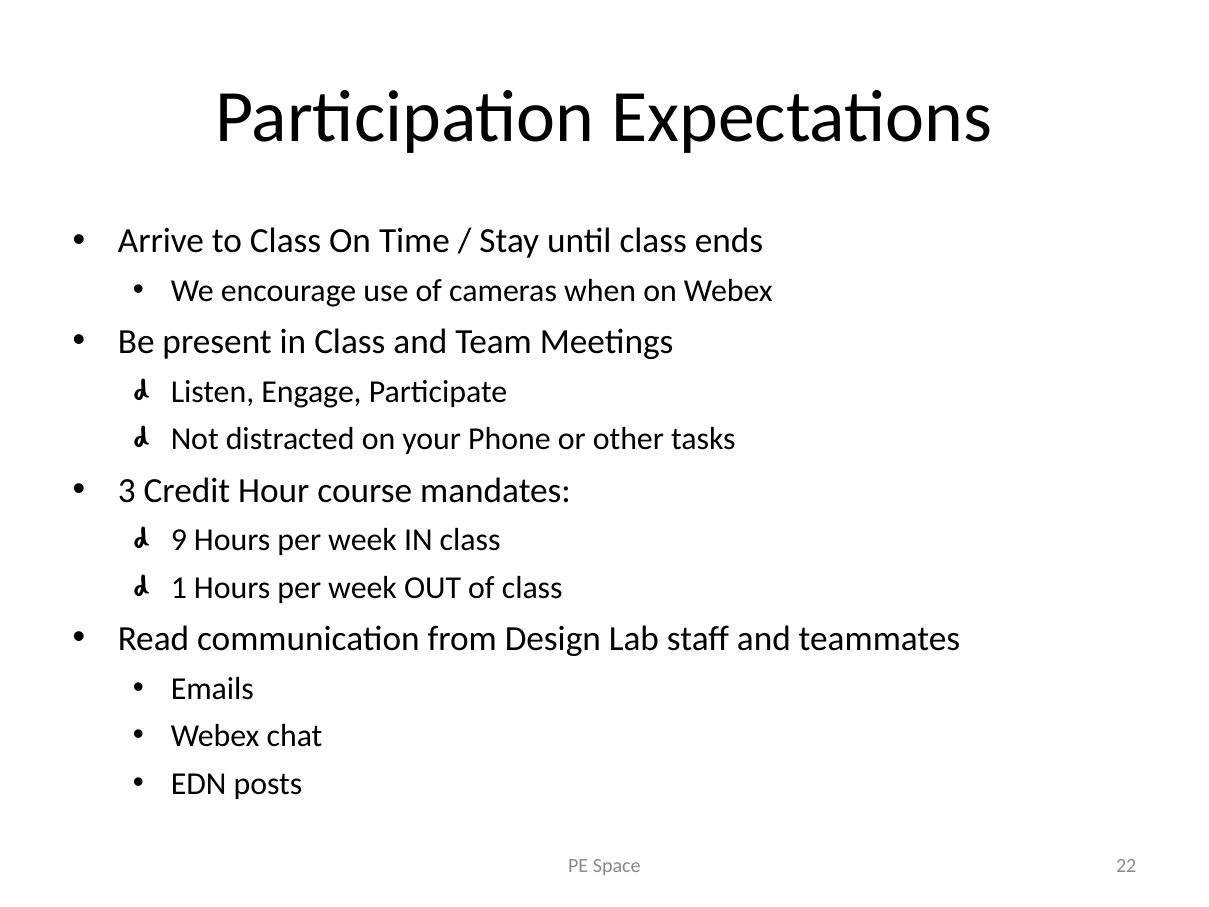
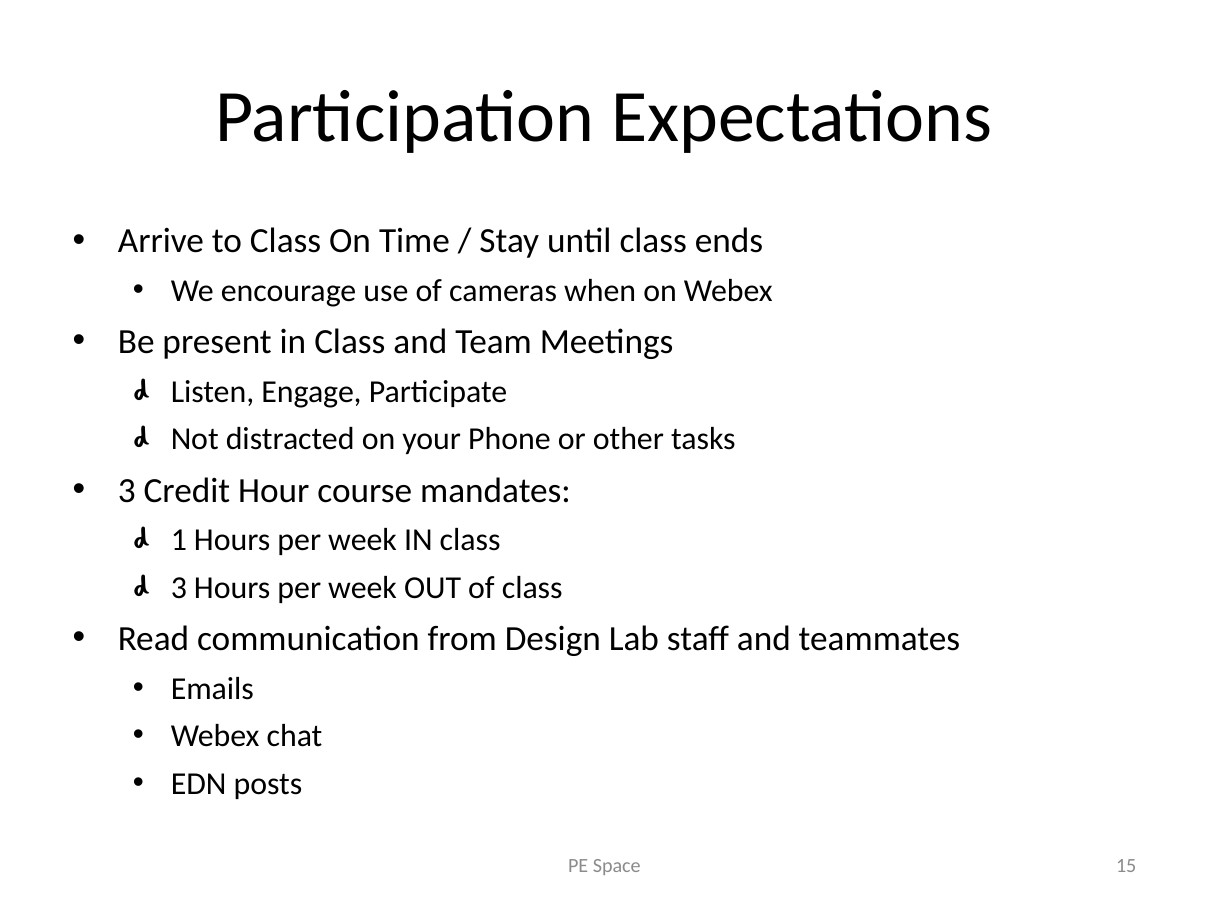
9: 9 -> 1 (179, 540)
1: 1 -> 3 (179, 588)
22: 22 -> 15 (1126, 866)
